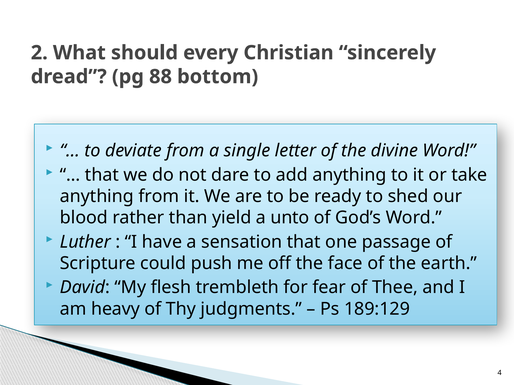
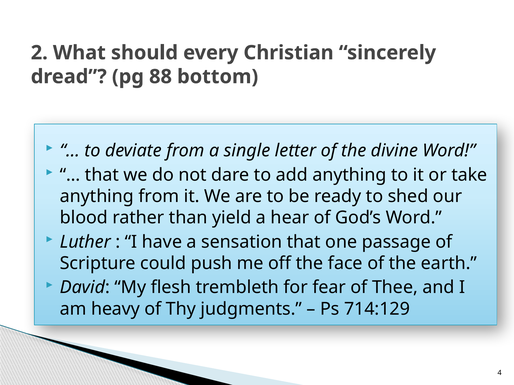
unto: unto -> hear (290, 218)
189:129: 189:129 -> 714:129 (377, 309)
